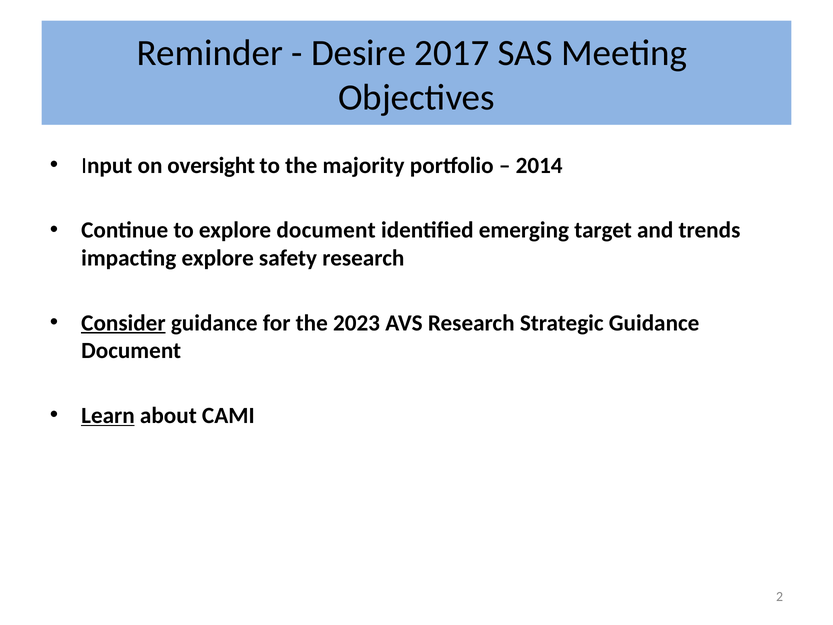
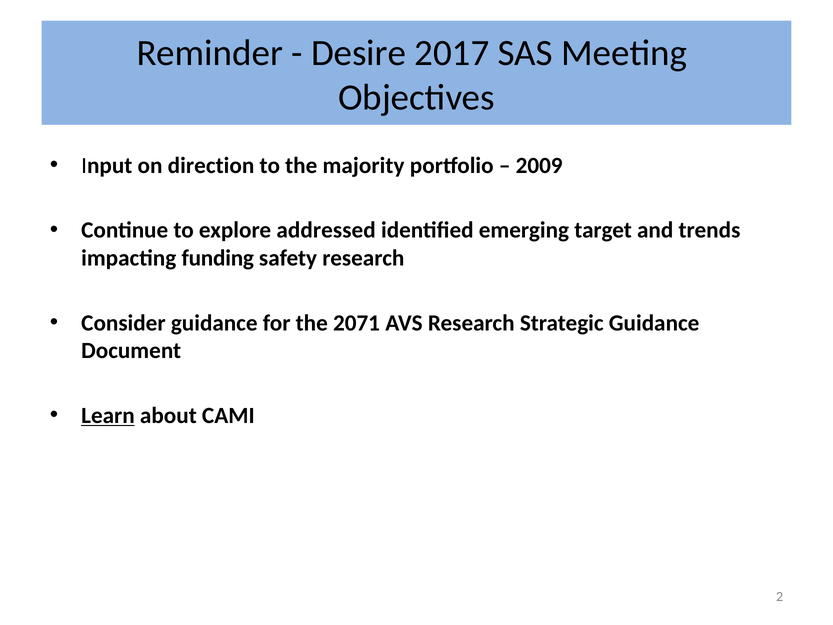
oversight: oversight -> direction (211, 165)
2014: 2014 -> 2009 (539, 165)
explore document: document -> addressed (326, 230)
impacting explore: explore -> funding (218, 258)
Consider underline: present -> none (123, 323)
2023: 2023 -> 2071 (356, 323)
